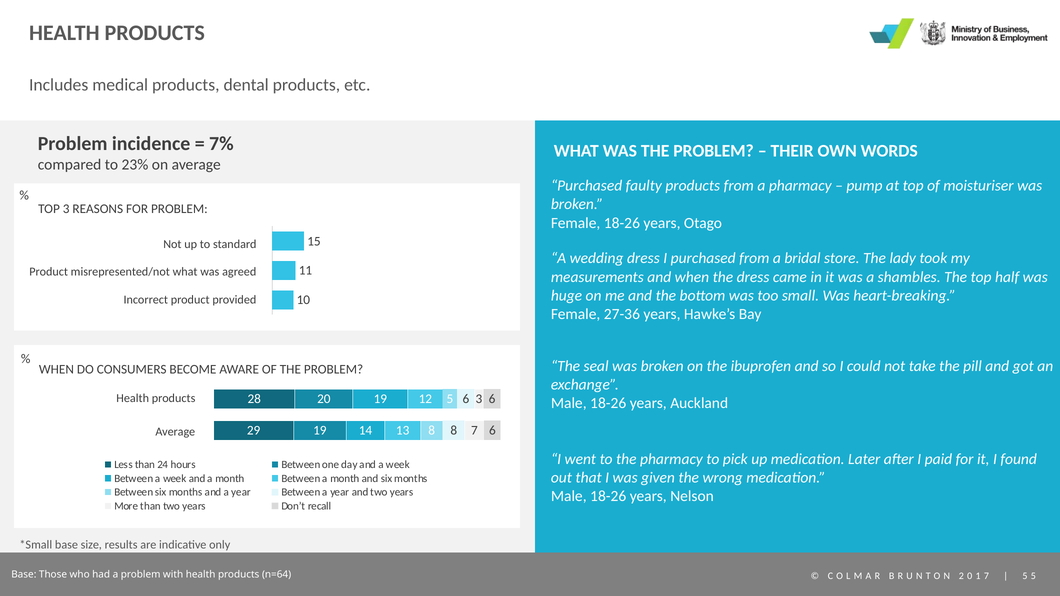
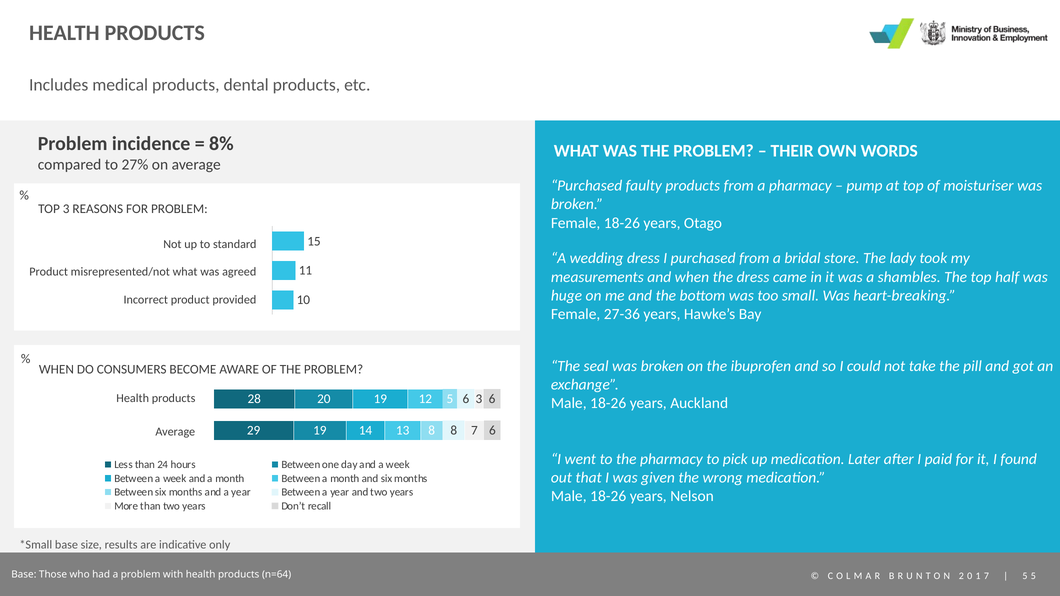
7%: 7% -> 8% (221, 144)
23%: 23% -> 27% (135, 165)
